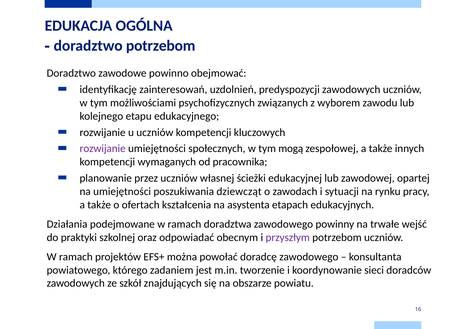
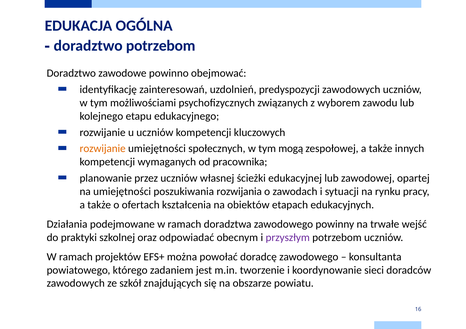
rozwijanie colour: purple -> orange (103, 149)
dziewcząt: dziewcząt -> rozwijania (239, 192)
asystenta: asystenta -> obiektów (248, 205)
